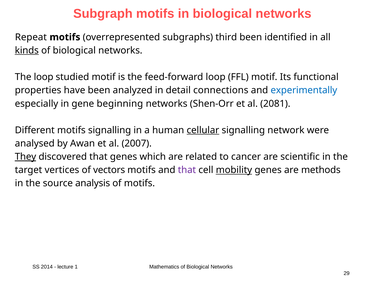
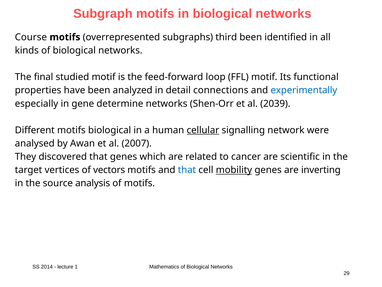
Repeat: Repeat -> Course (31, 37)
kinds underline: present -> none (27, 50)
The loop: loop -> final (44, 77)
beginning: beginning -> determine (120, 103)
2081: 2081 -> 2039 (275, 103)
motifs signalling: signalling -> biological (110, 130)
They underline: present -> none (25, 156)
that colour: purple -> blue (187, 170)
methods: methods -> inverting (321, 170)
